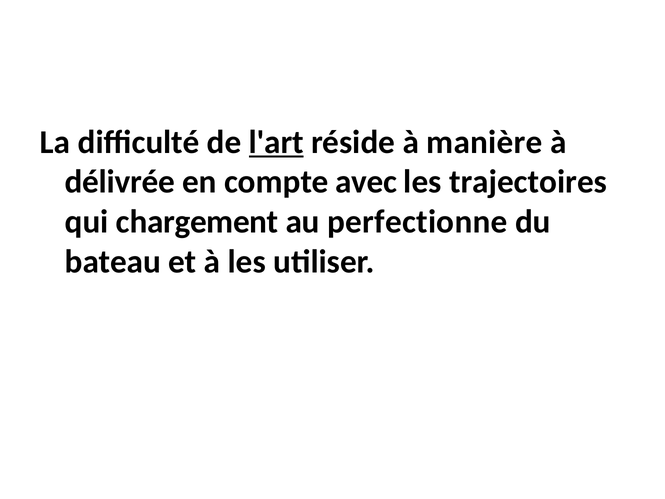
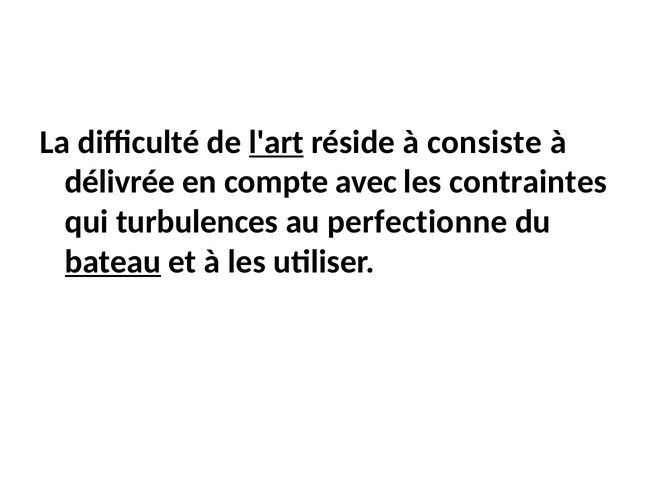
manière: manière -> consiste (484, 142)
trajectoires: trajectoires -> contraintes (528, 182)
chargement: chargement -> turbulences (197, 222)
bateau underline: none -> present (113, 262)
